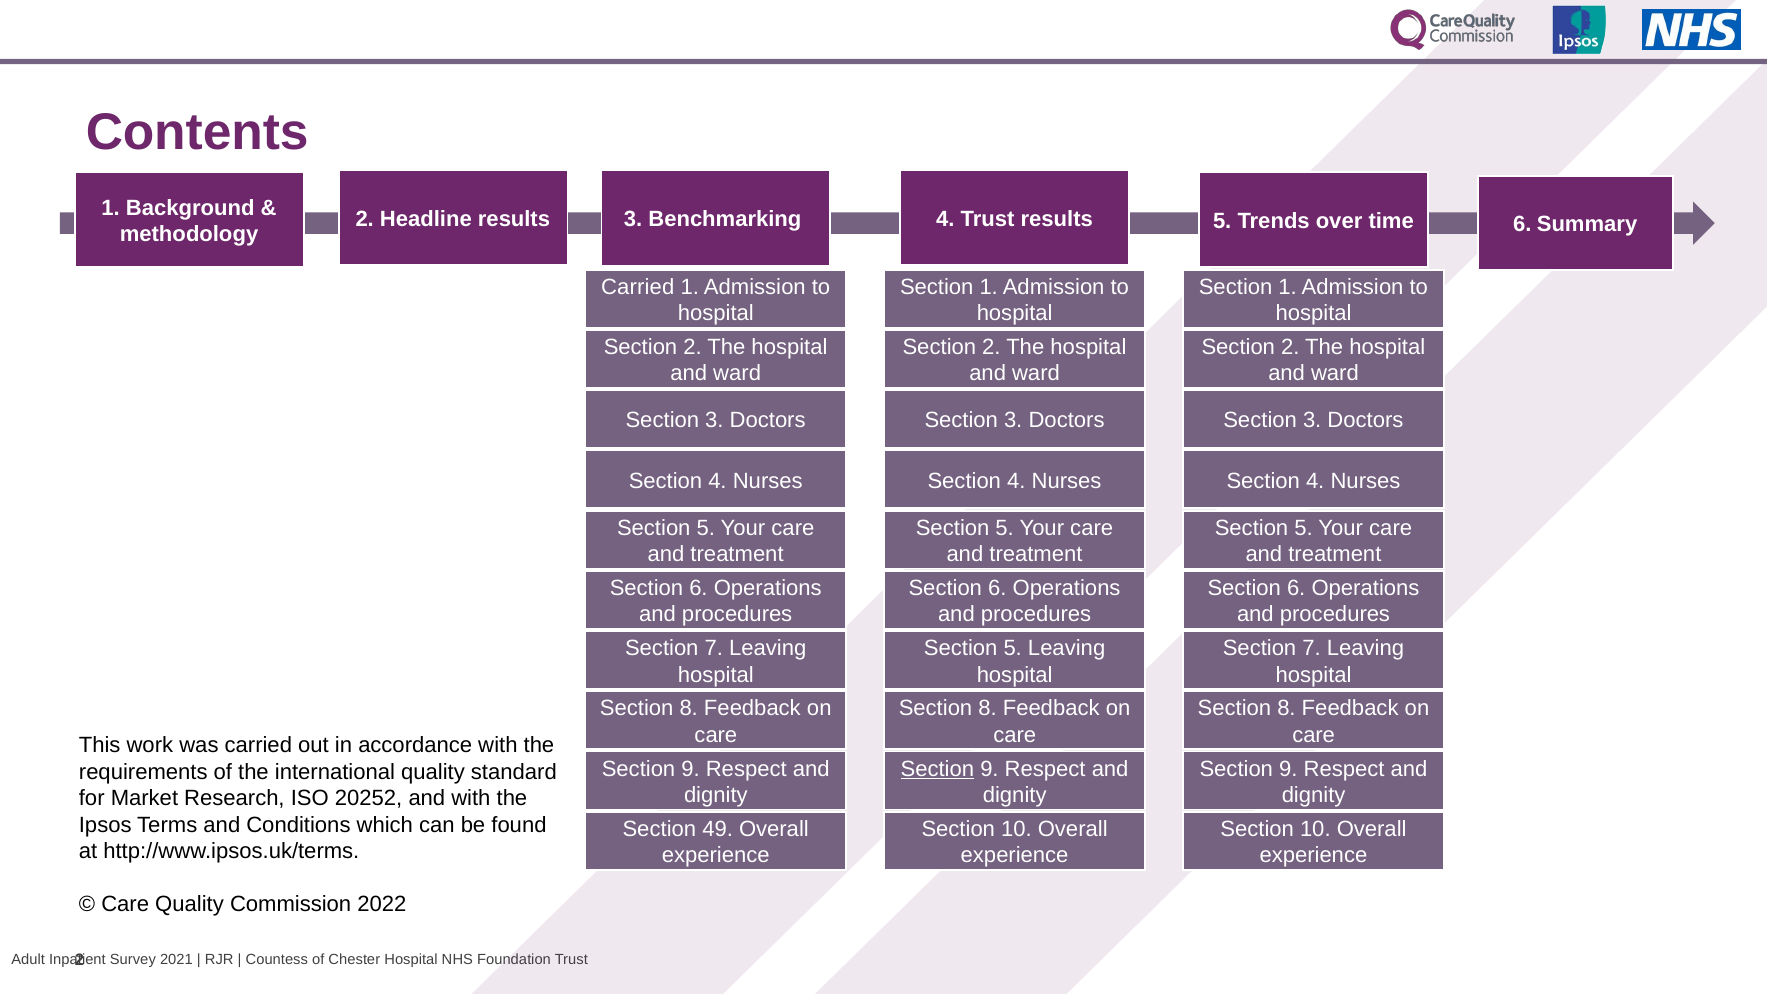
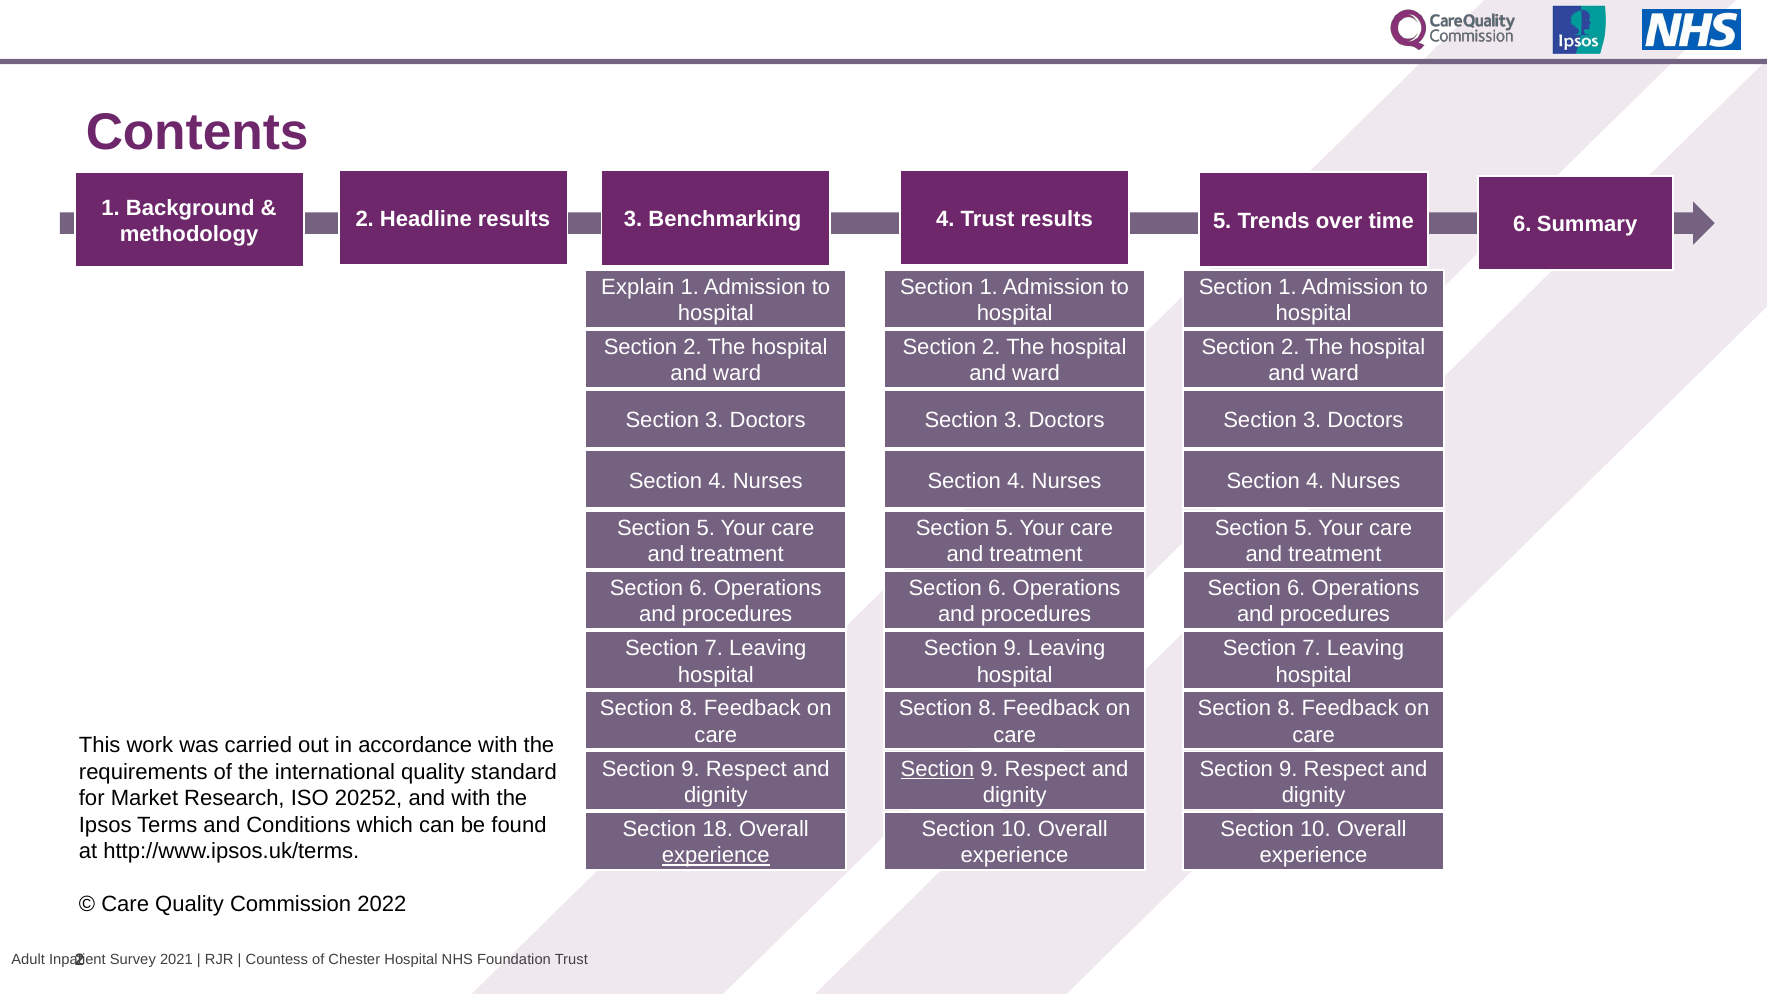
Carried: Carried -> Explain (638, 287)
5: 5 -> 9 (1013, 648)
49: 49 -> 18 (718, 829)
experience underline: none -> present (716, 855)
